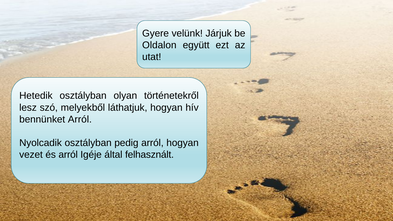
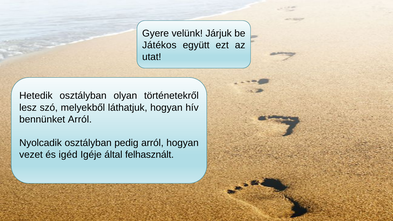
Oldalon: Oldalon -> Játékos (159, 45)
és arról: arról -> igéd (68, 155)
